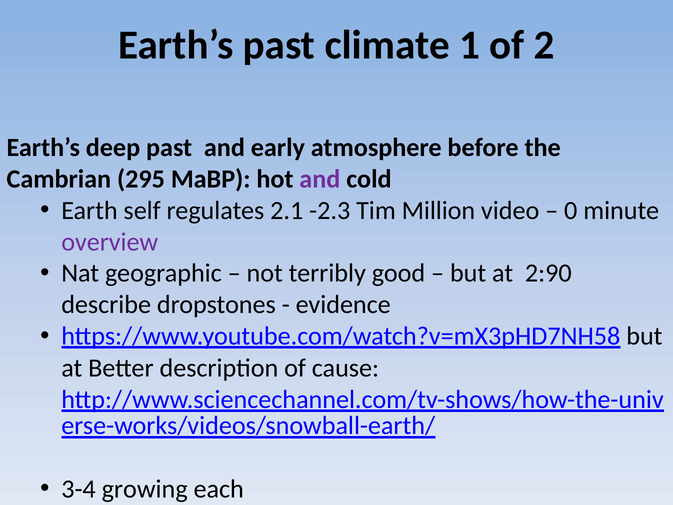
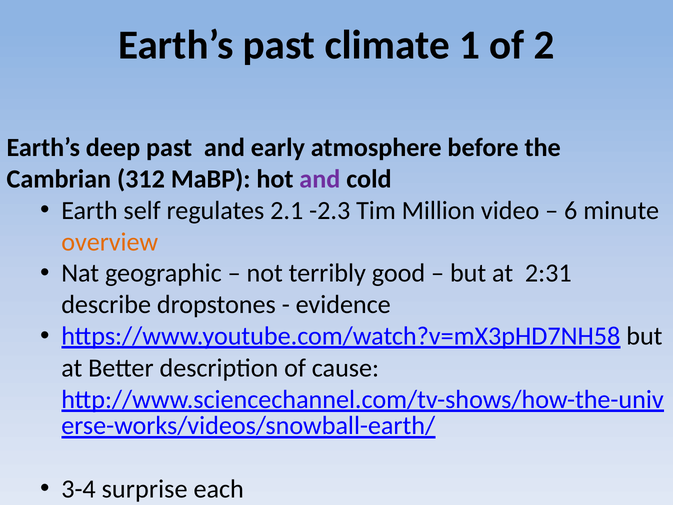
295: 295 -> 312 (141, 179)
0: 0 -> 6 (571, 210)
overview colour: purple -> orange (110, 242)
2:90: 2:90 -> 2:31 (548, 273)
growing: growing -> surprise (145, 489)
